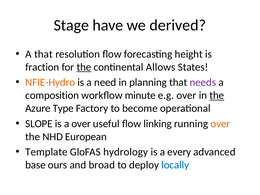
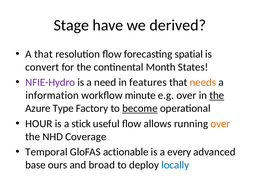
height: height -> spatial (189, 54)
fraction: fraction -> convert (42, 67)
the underline: present -> none (84, 67)
Allows: Allows -> Month (161, 67)
NFIE-Hydro colour: orange -> purple (50, 82)
planning: planning -> features (148, 82)
needs colour: purple -> orange (203, 82)
composition: composition -> information (52, 95)
become underline: none -> present (140, 108)
SLOPE: SLOPE -> HOUR (39, 124)
a over: over -> stick (81, 124)
linking: linking -> allows (158, 124)
European: European -> Coverage (86, 137)
Template: Template -> Temporal (46, 152)
hydrology: hydrology -> actionable (126, 152)
